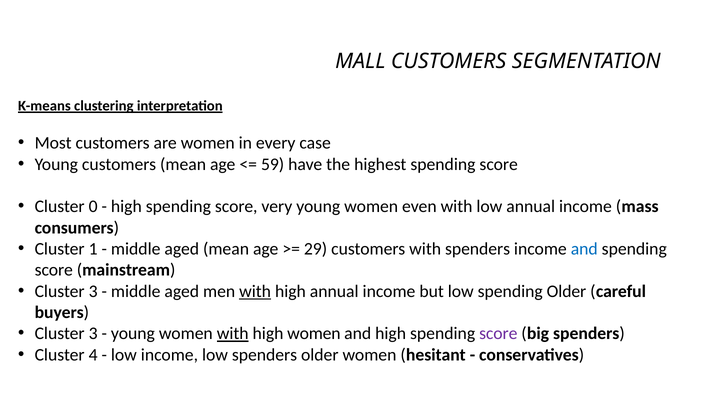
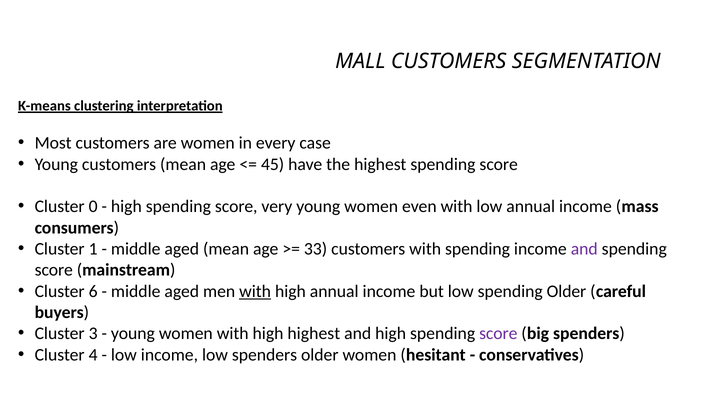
59: 59 -> 45 (273, 164)
29: 29 -> 33 (316, 249)
with spenders: spenders -> spending (478, 249)
and colour: blue -> purple (584, 249)
3: 3 -> 6 (93, 291)
with underline: present -> none (233, 334)
high women: women -> highest (314, 334)
